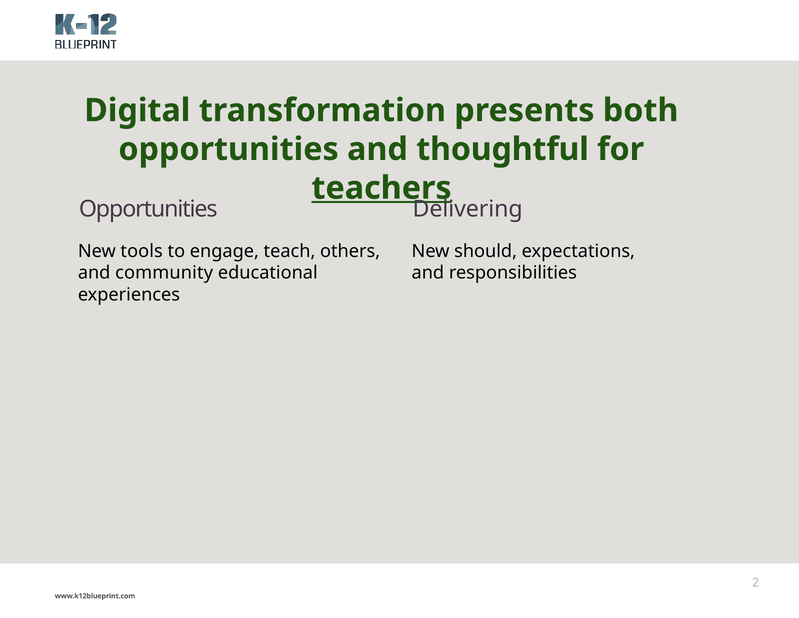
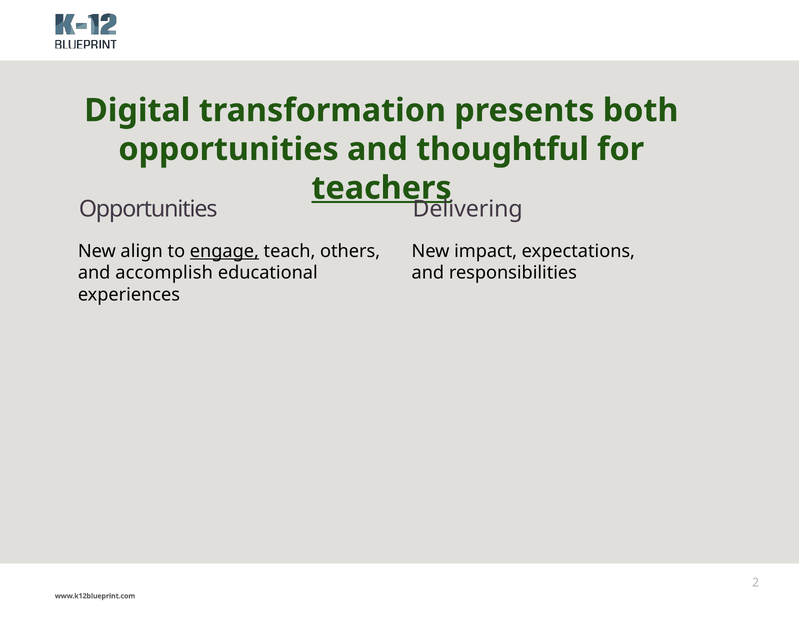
tools: tools -> align (142, 251)
engage underline: none -> present (224, 251)
should: should -> impact (486, 251)
community: community -> accomplish (164, 273)
